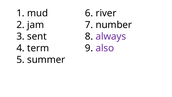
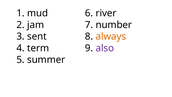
always colour: purple -> orange (111, 36)
